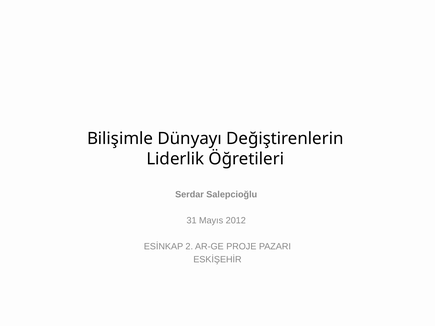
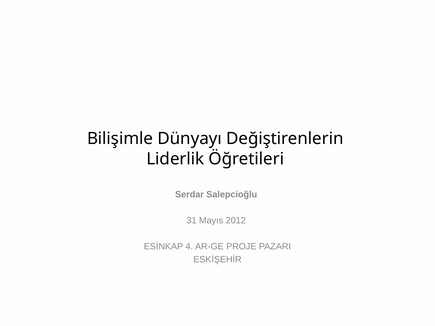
2: 2 -> 4 (189, 247)
